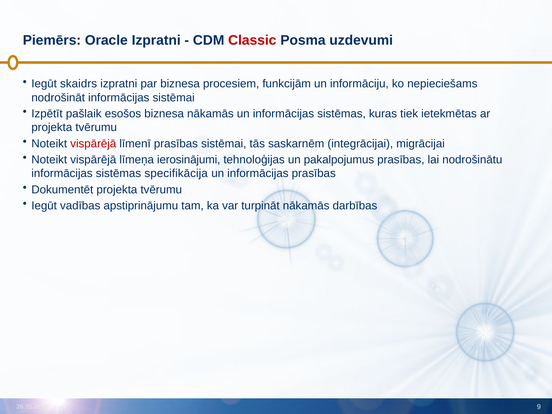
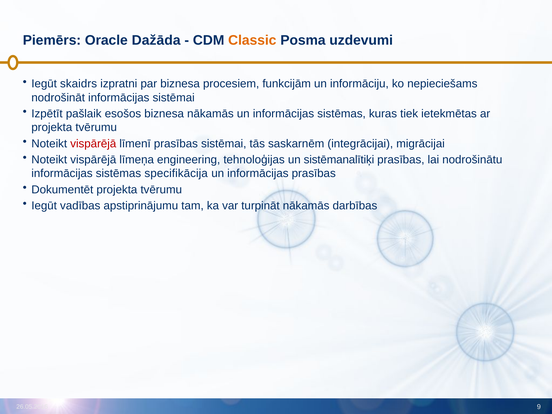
Oracle Izpratni: Izpratni -> Dažāda (156, 40)
Classic colour: red -> orange (252, 40)
ierosinājumi: ierosinājumi -> engineering (189, 160)
pakalpojumus: pakalpojumus -> sistēmanalītiķi (339, 160)
